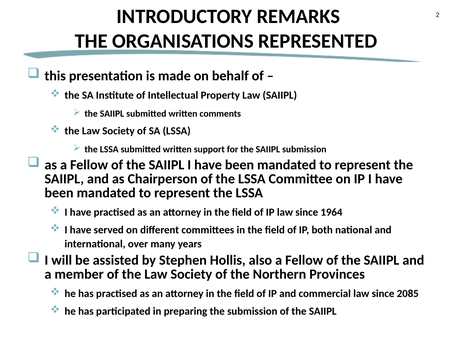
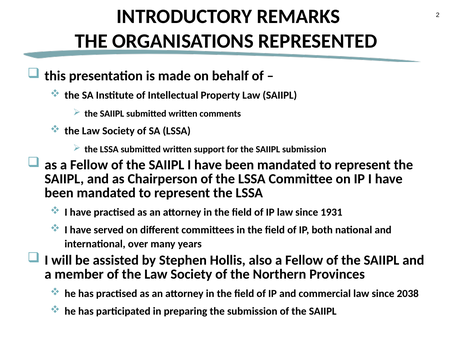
1964: 1964 -> 1931 (331, 212)
2085: 2085 -> 2038 (408, 293)
